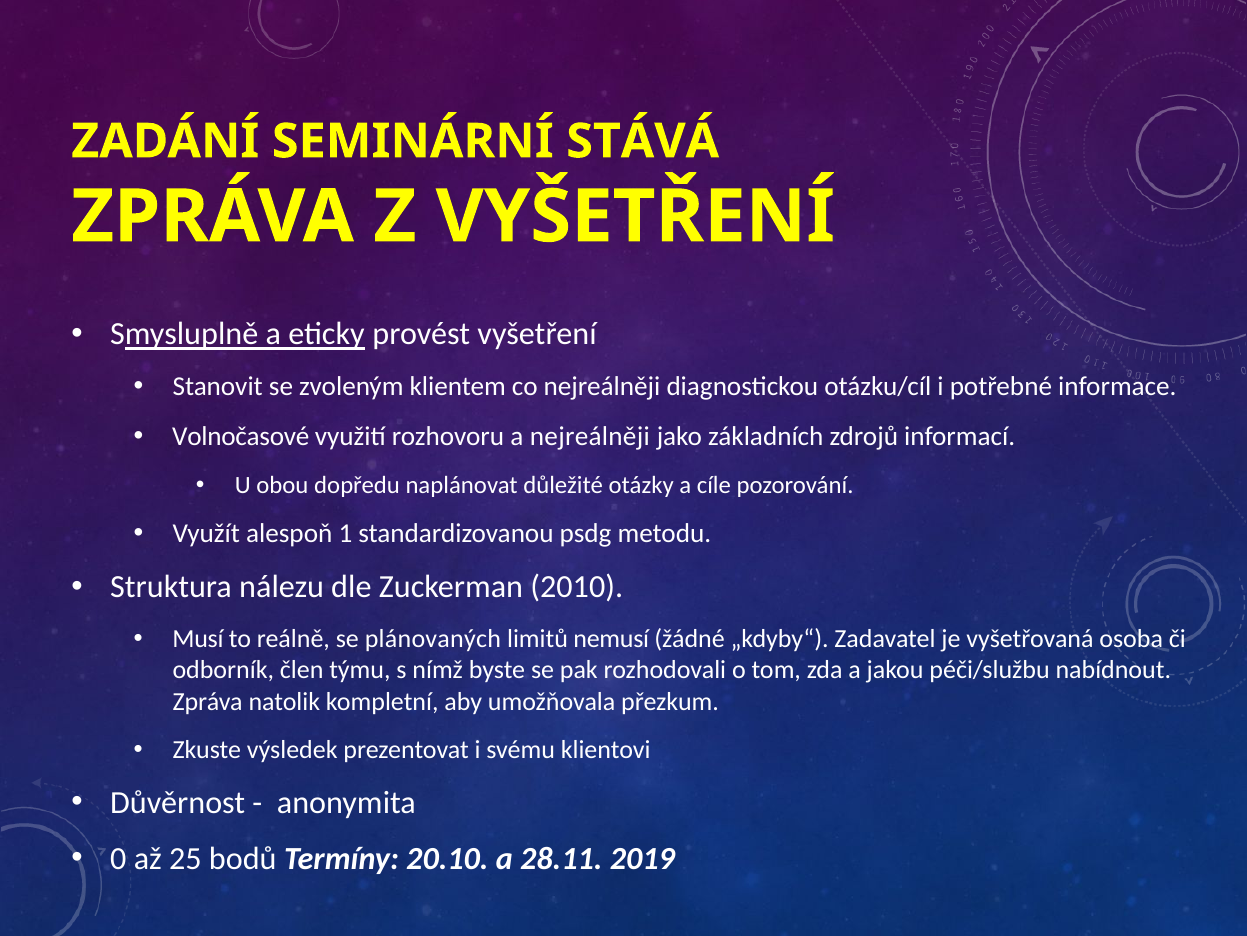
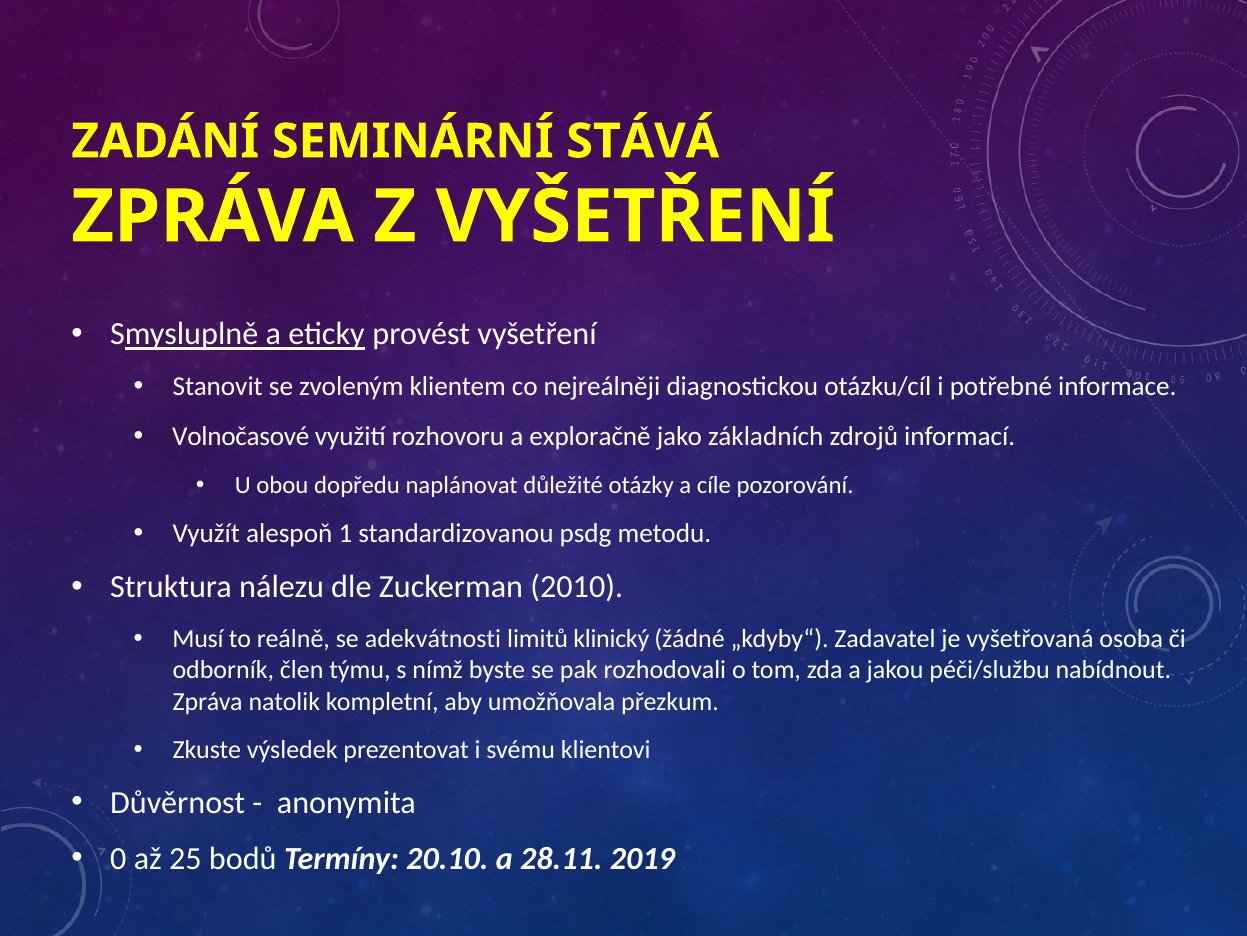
a nejreálněji: nejreálněji -> exploračně (590, 437)
plánovaných: plánovaných -> adekvátnosti (433, 639)
nemusí: nemusí -> klinický (611, 639)
